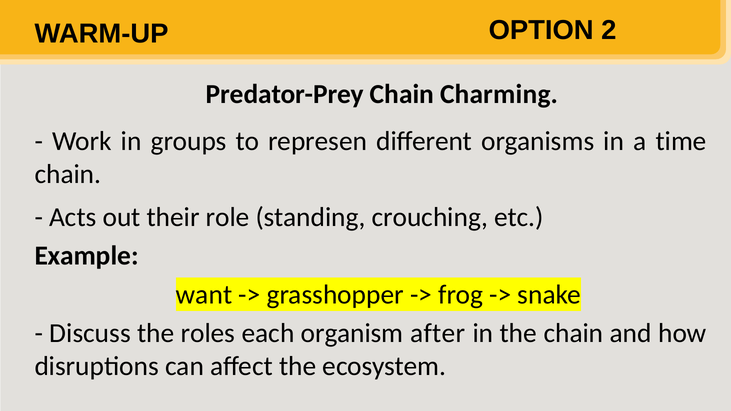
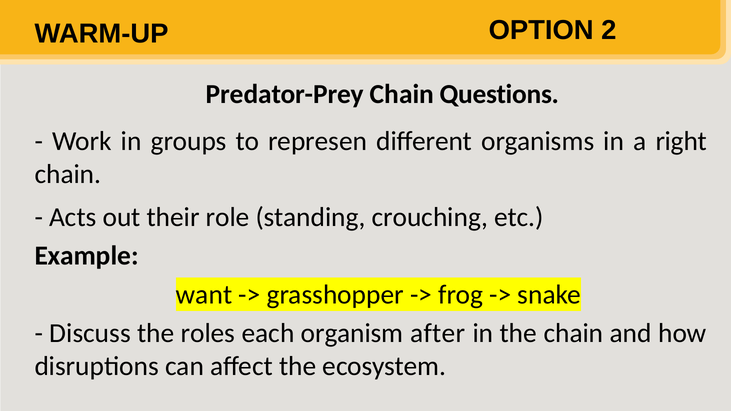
Charming: Charming -> Questions (499, 94)
time: time -> right (681, 142)
